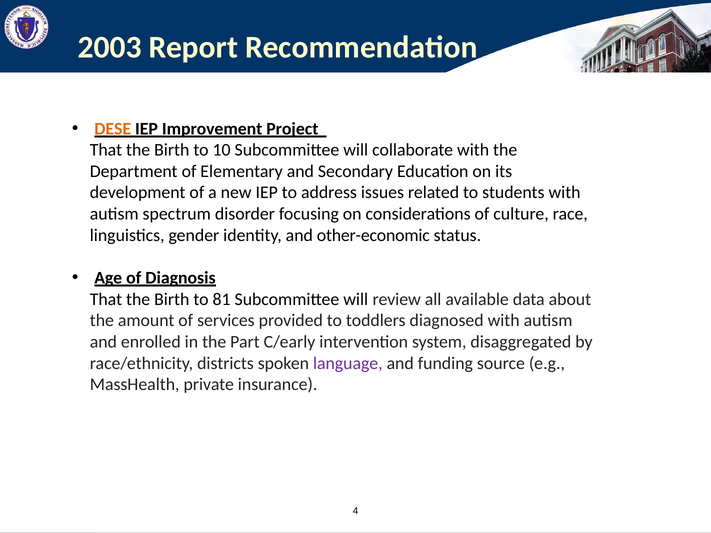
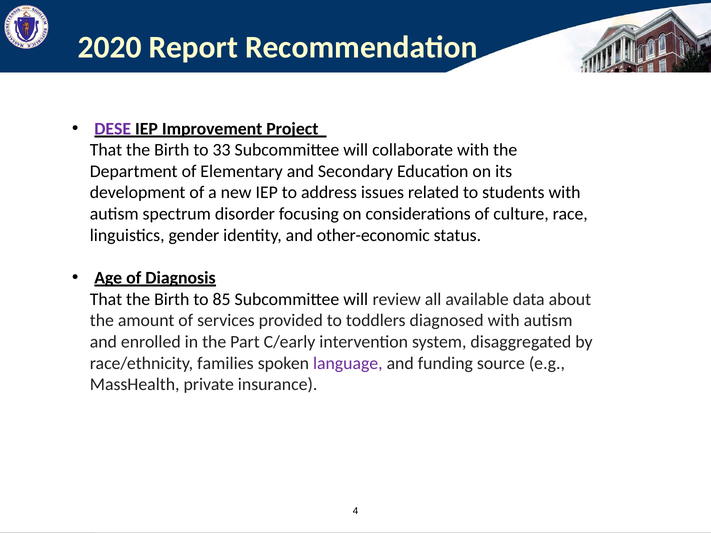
2003: 2003 -> 2020 (110, 47)
DESE colour: orange -> purple (113, 129)
10: 10 -> 33 (222, 150)
81: 81 -> 85 (222, 299)
districts: districts -> families (225, 363)
